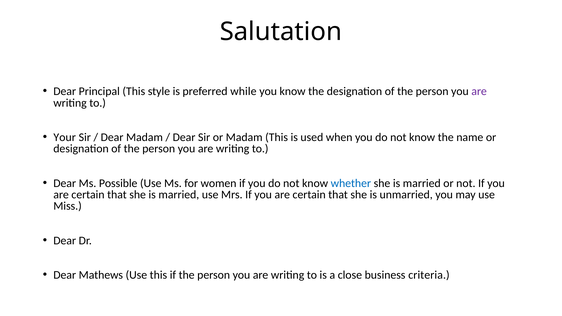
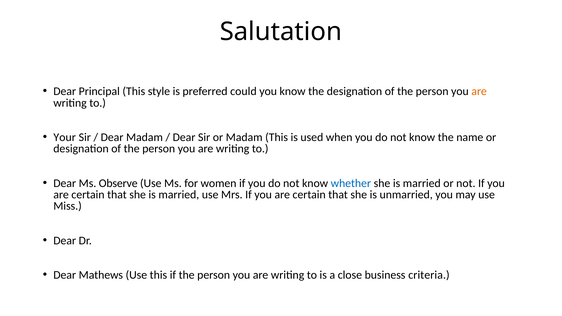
while: while -> could (243, 92)
are colour: purple -> orange (479, 92)
Possible: Possible -> Observe (118, 183)
